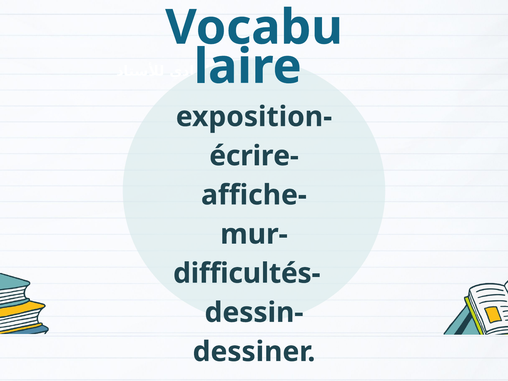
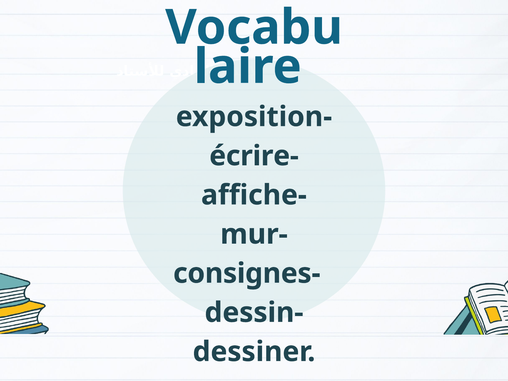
difficultés-: difficultés- -> consignes- (247, 273)
